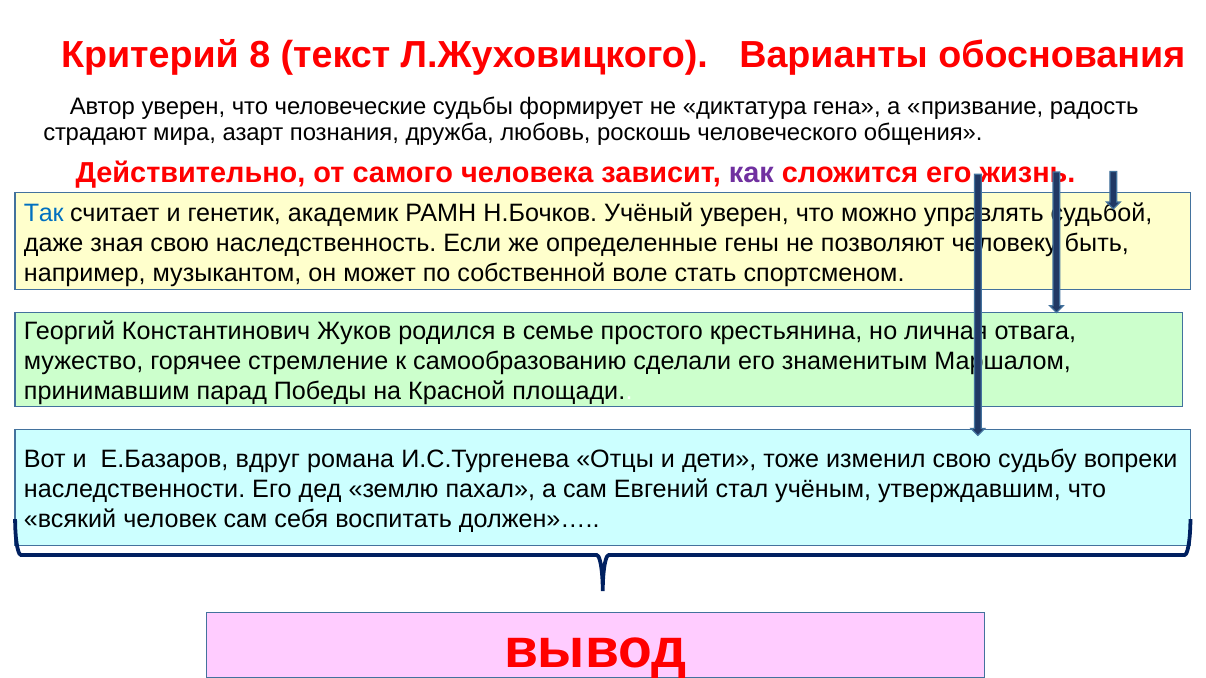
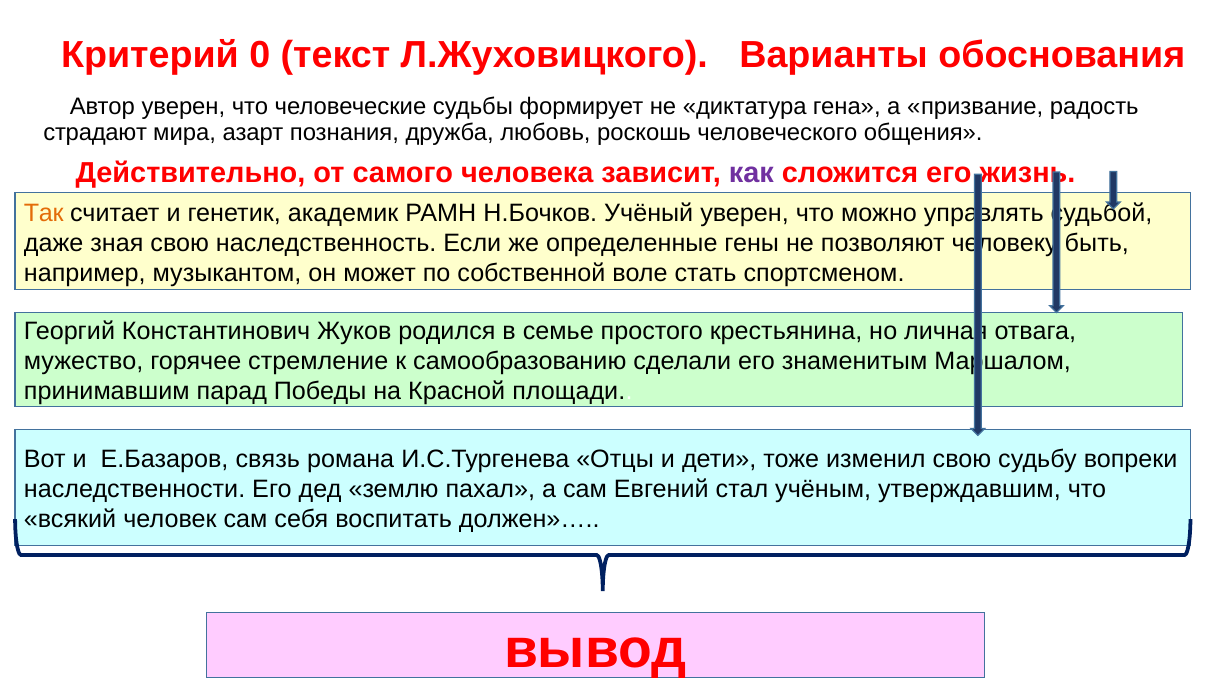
8: 8 -> 0 (260, 56)
Так colour: blue -> orange (44, 213)
вдруг: вдруг -> связь (268, 459)
